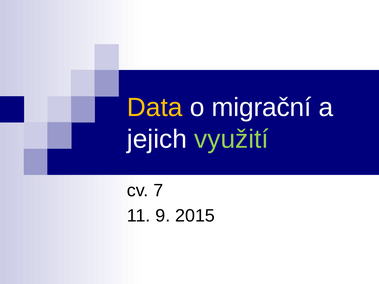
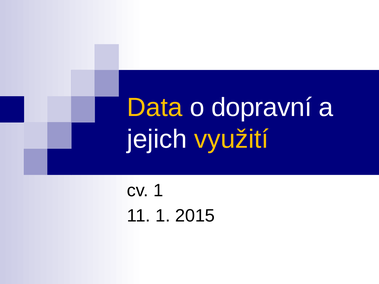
migrační: migrační -> dopravní (262, 108)
využití colour: light green -> yellow (231, 139)
cv 7: 7 -> 1 (158, 191)
11 9: 9 -> 1 (163, 216)
